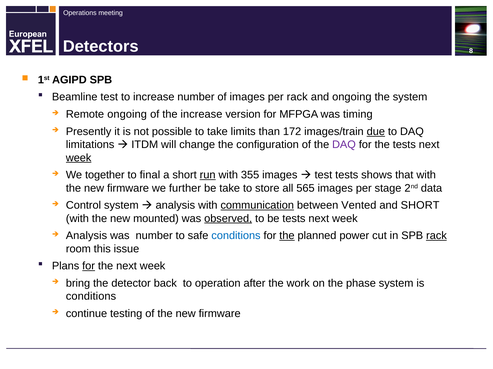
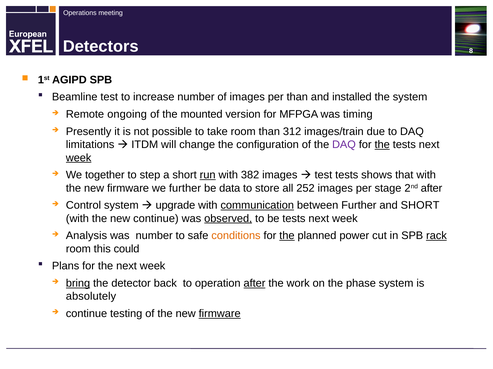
per rack: rack -> than (297, 97)
and ongoing: ongoing -> installed (352, 97)
the increase: increase -> mounted (202, 115)
take limits: limits -> room (243, 132)
172: 172 -> 312 (292, 132)
due underline: present -> none (376, 132)
the underline: none -> present (382, 145)
final: final -> step (150, 175)
355: 355 -> 382 (250, 175)
be take: take -> data (230, 188)
565: 565 -> 252 (306, 188)
2nd data: data -> after (432, 188)
analysis: analysis -> upgrade (175, 206)
between Vented: Vented -> Further (359, 206)
new mounted: mounted -> continue (156, 219)
conditions colour: blue -> orange (236, 236)
issue: issue -> could (127, 249)
for underline: present -> none (89, 266)
bring underline: none -> present (78, 284)
after underline: none -> present (255, 284)
conditions: conditions -> absolutely (91, 297)
firmware underline: none -> present (220, 314)
